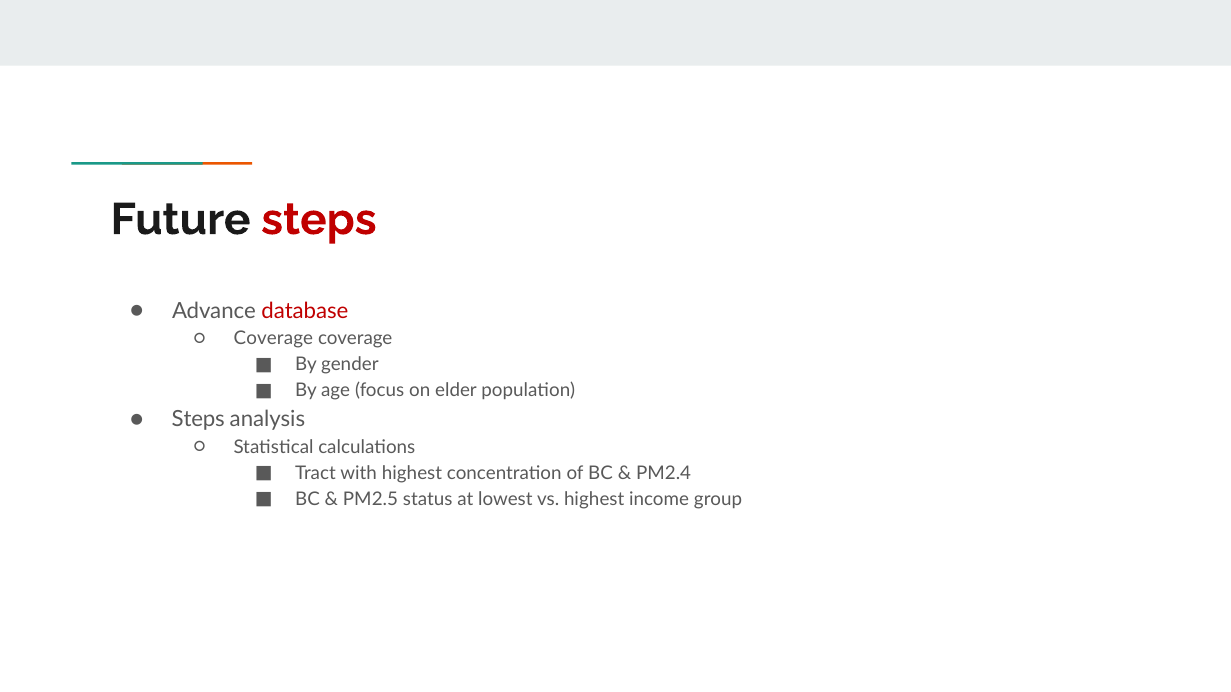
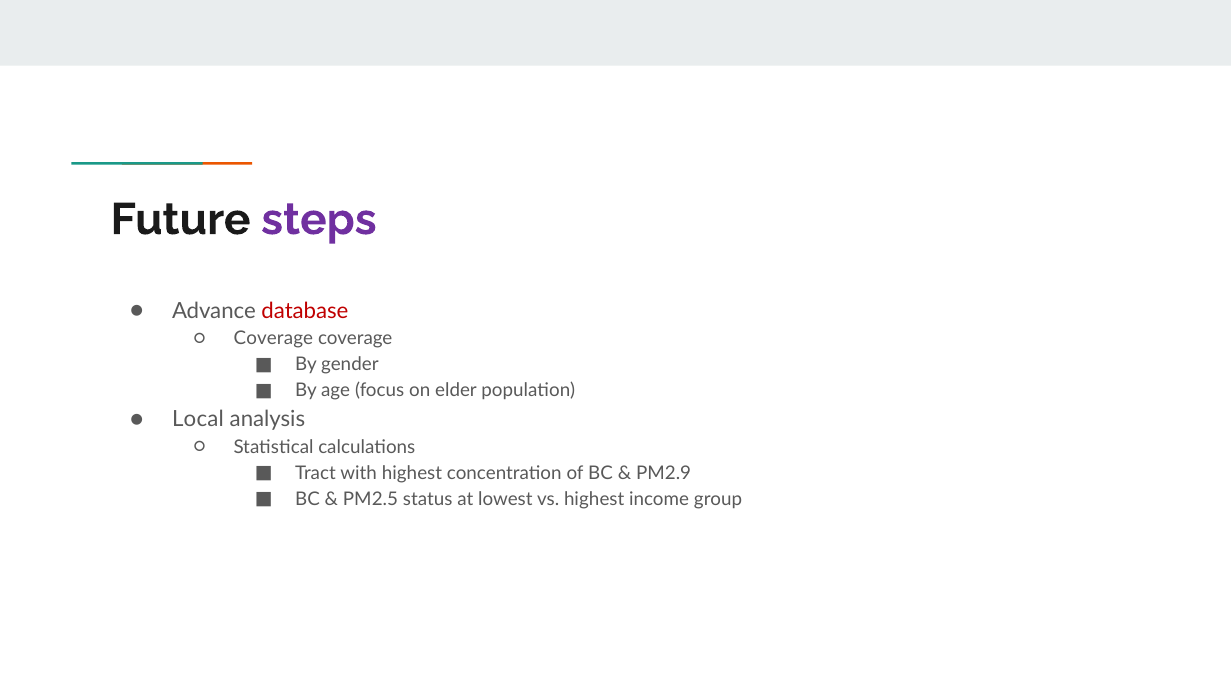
steps colour: red -> purple (319, 220)
Steps: Steps -> Local (198, 420)
PM2.4: PM2.4 -> PM2.9 (664, 473)
